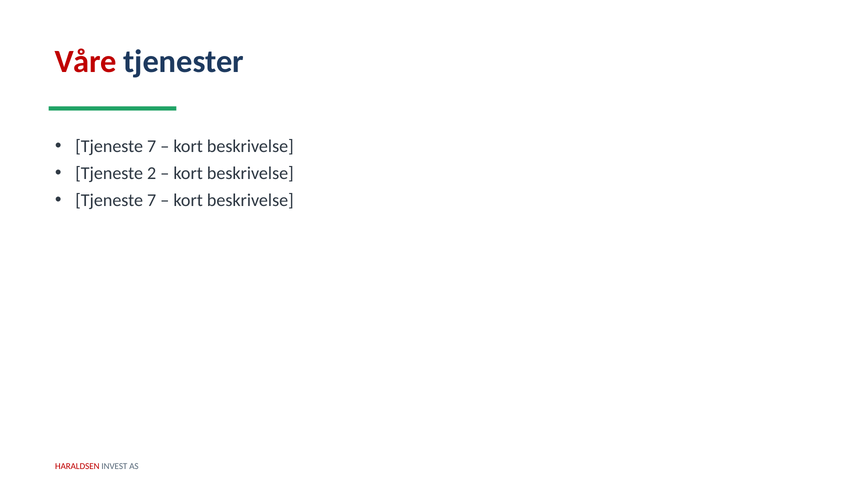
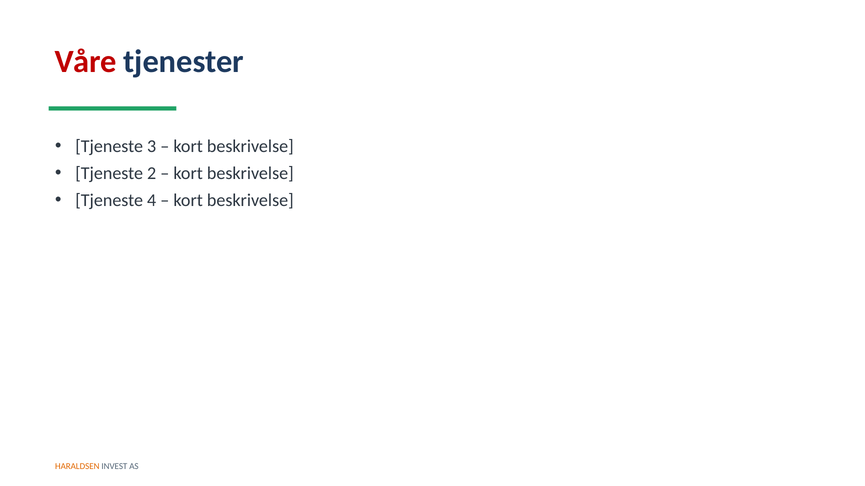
7: 7 -> 3 (152, 147)
7: 7 -> 4 (152, 201)
HARALDSEN colour: red -> orange (77, 467)
